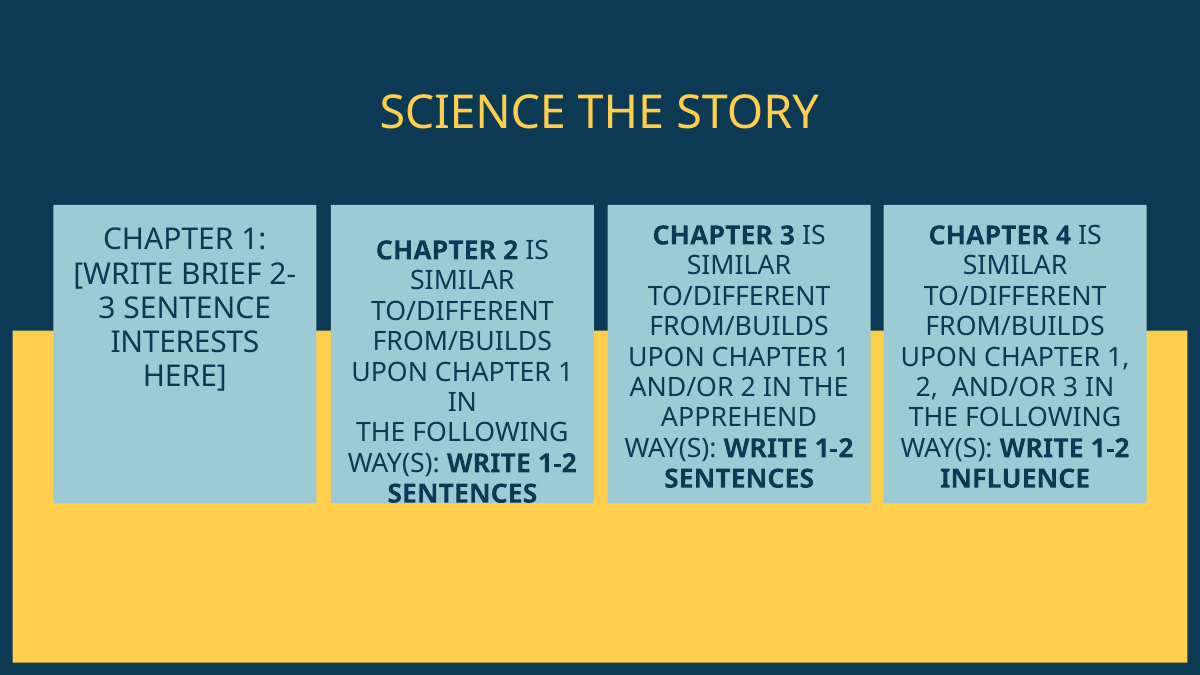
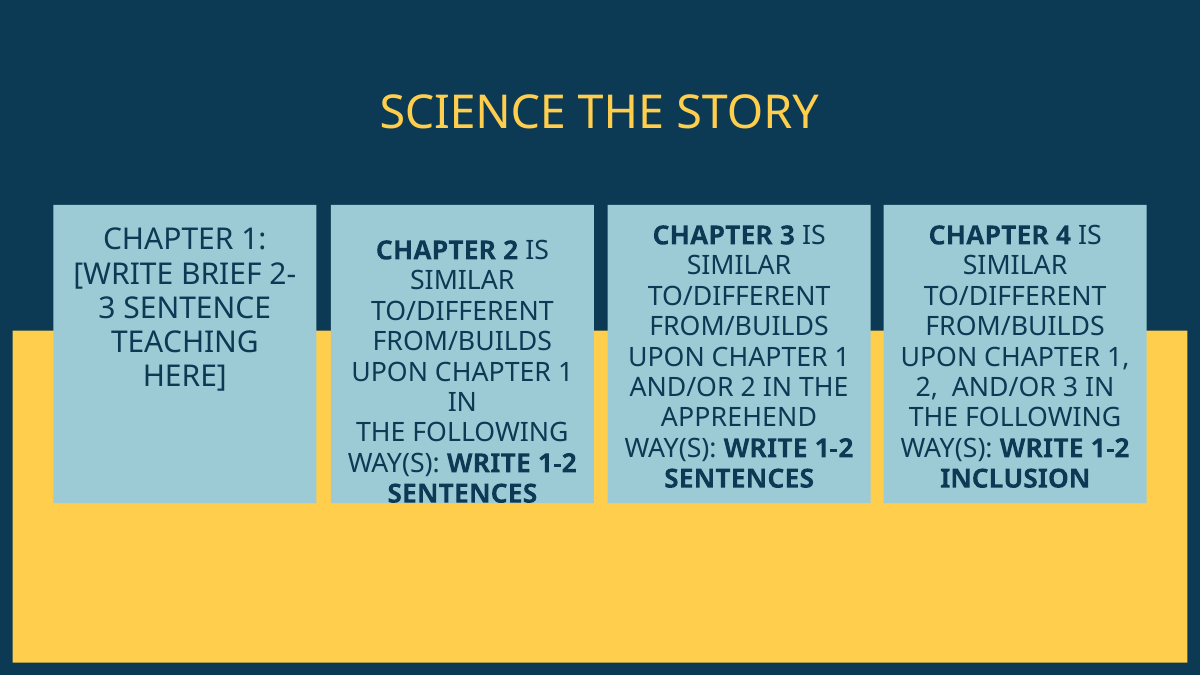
INTERESTS: INTERESTS -> TEACHING (185, 343)
INFLUENCE: INFLUENCE -> INCLUSION (1015, 479)
